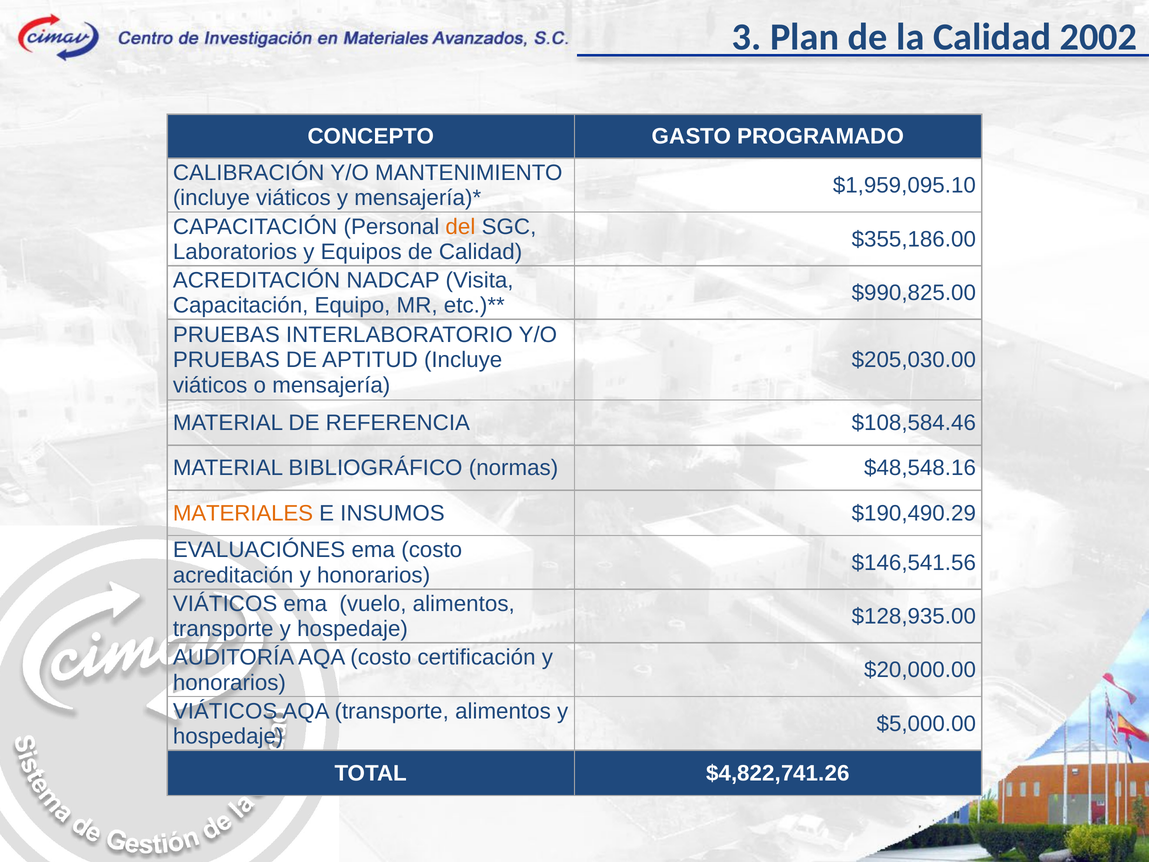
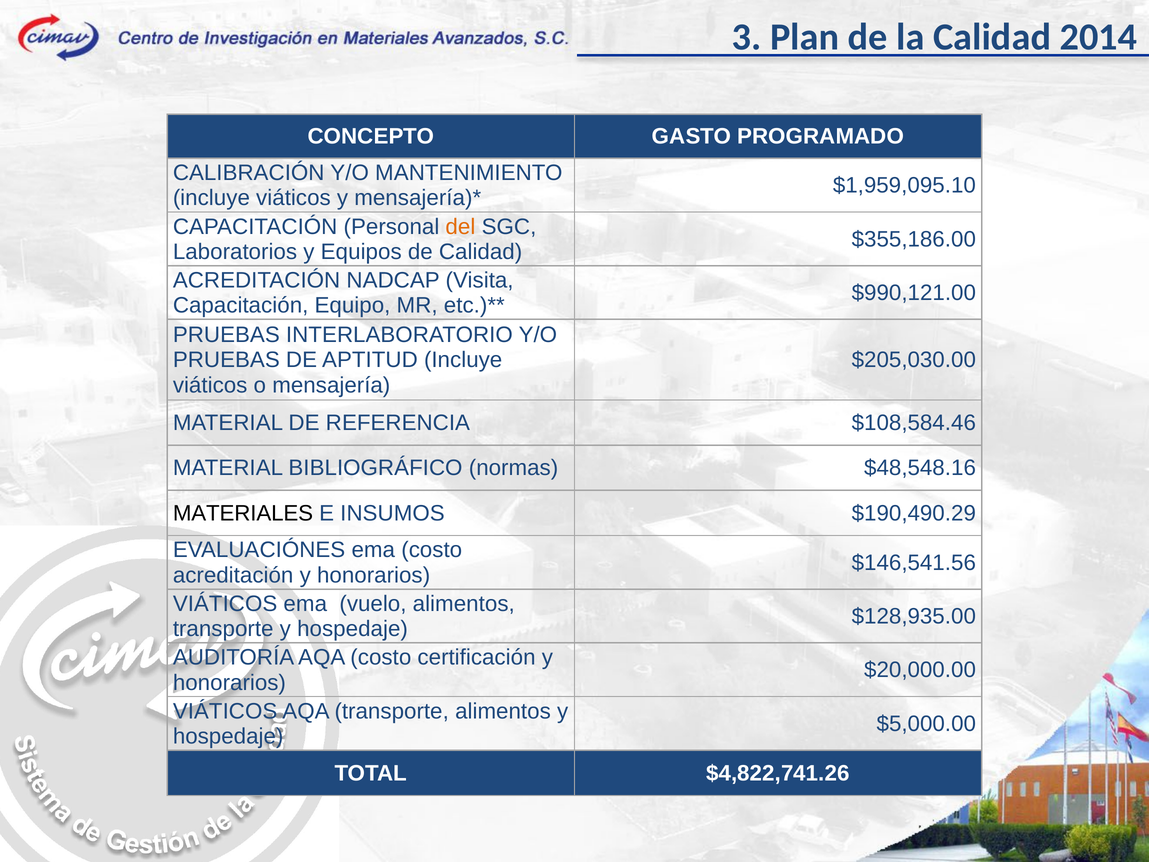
2002: 2002 -> 2014 (1098, 37)
$990,825.00: $990,825.00 -> $990,121.00 (914, 293)
MATERIALES colour: orange -> black (243, 513)
